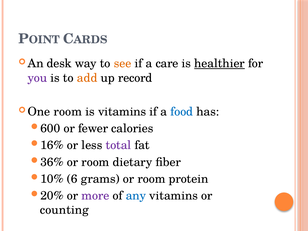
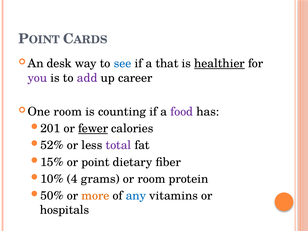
see colour: orange -> blue (123, 63)
care: care -> that (167, 63)
add colour: orange -> purple (87, 78)
record: record -> career (135, 78)
is vitamins: vitamins -> counting (122, 112)
food colour: blue -> purple (182, 112)
600: 600 -> 201 (50, 129)
fewer underline: none -> present (93, 129)
16%: 16% -> 52% (52, 145)
36%: 36% -> 15% (52, 162)
room: room -> point (95, 162)
6: 6 -> 4 (72, 179)
20%: 20% -> 50% (52, 196)
more colour: purple -> orange (95, 196)
counting: counting -> hospitals (64, 210)
